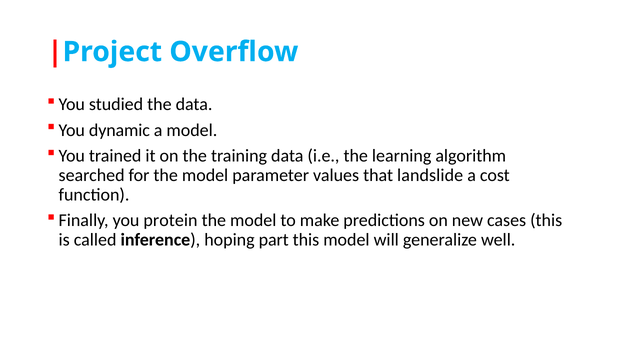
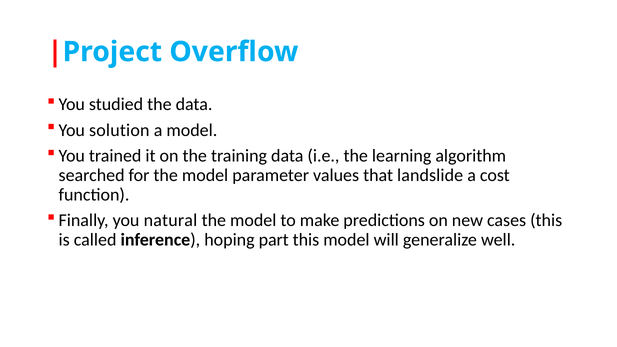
dynamic: dynamic -> solution (119, 130)
protein: protein -> natural (170, 221)
